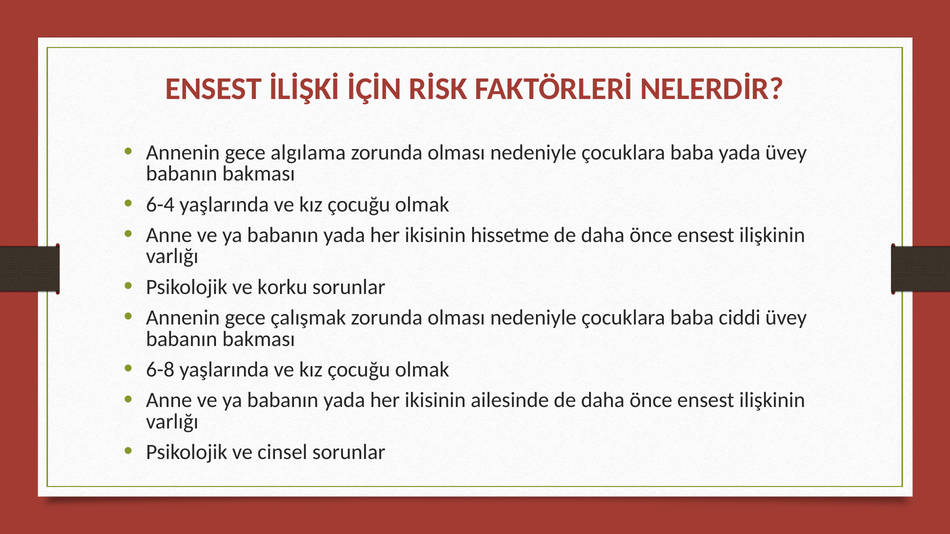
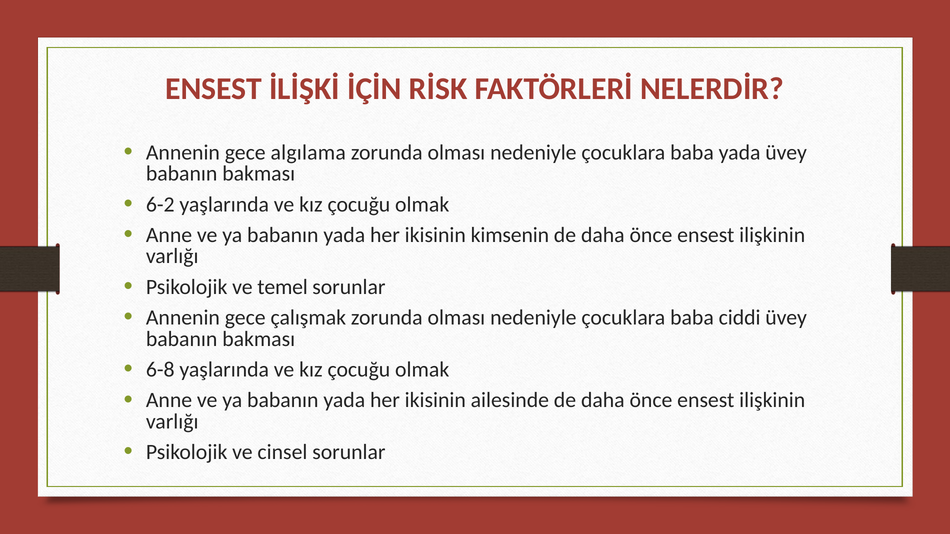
6-4: 6-4 -> 6-2 (160, 205)
hissetme: hissetme -> kimsenin (510, 235)
korku: korku -> temel (283, 287)
